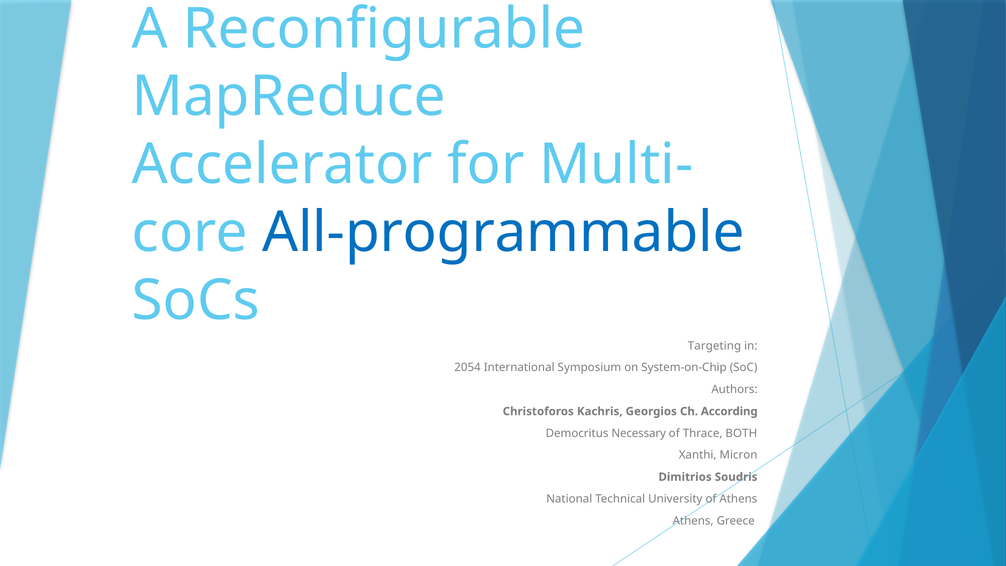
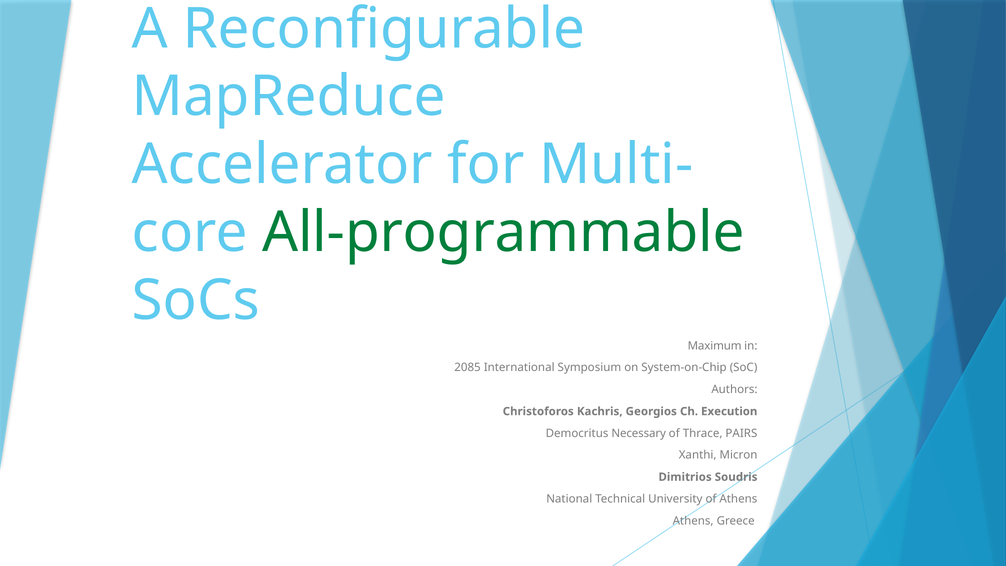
All-programmable colour: blue -> green (503, 233)
Targeting: Targeting -> Maximum (715, 346)
2054: 2054 -> 2085 (468, 368)
According: According -> Execution (729, 411)
BOTH: BOTH -> PAIRS (741, 433)
